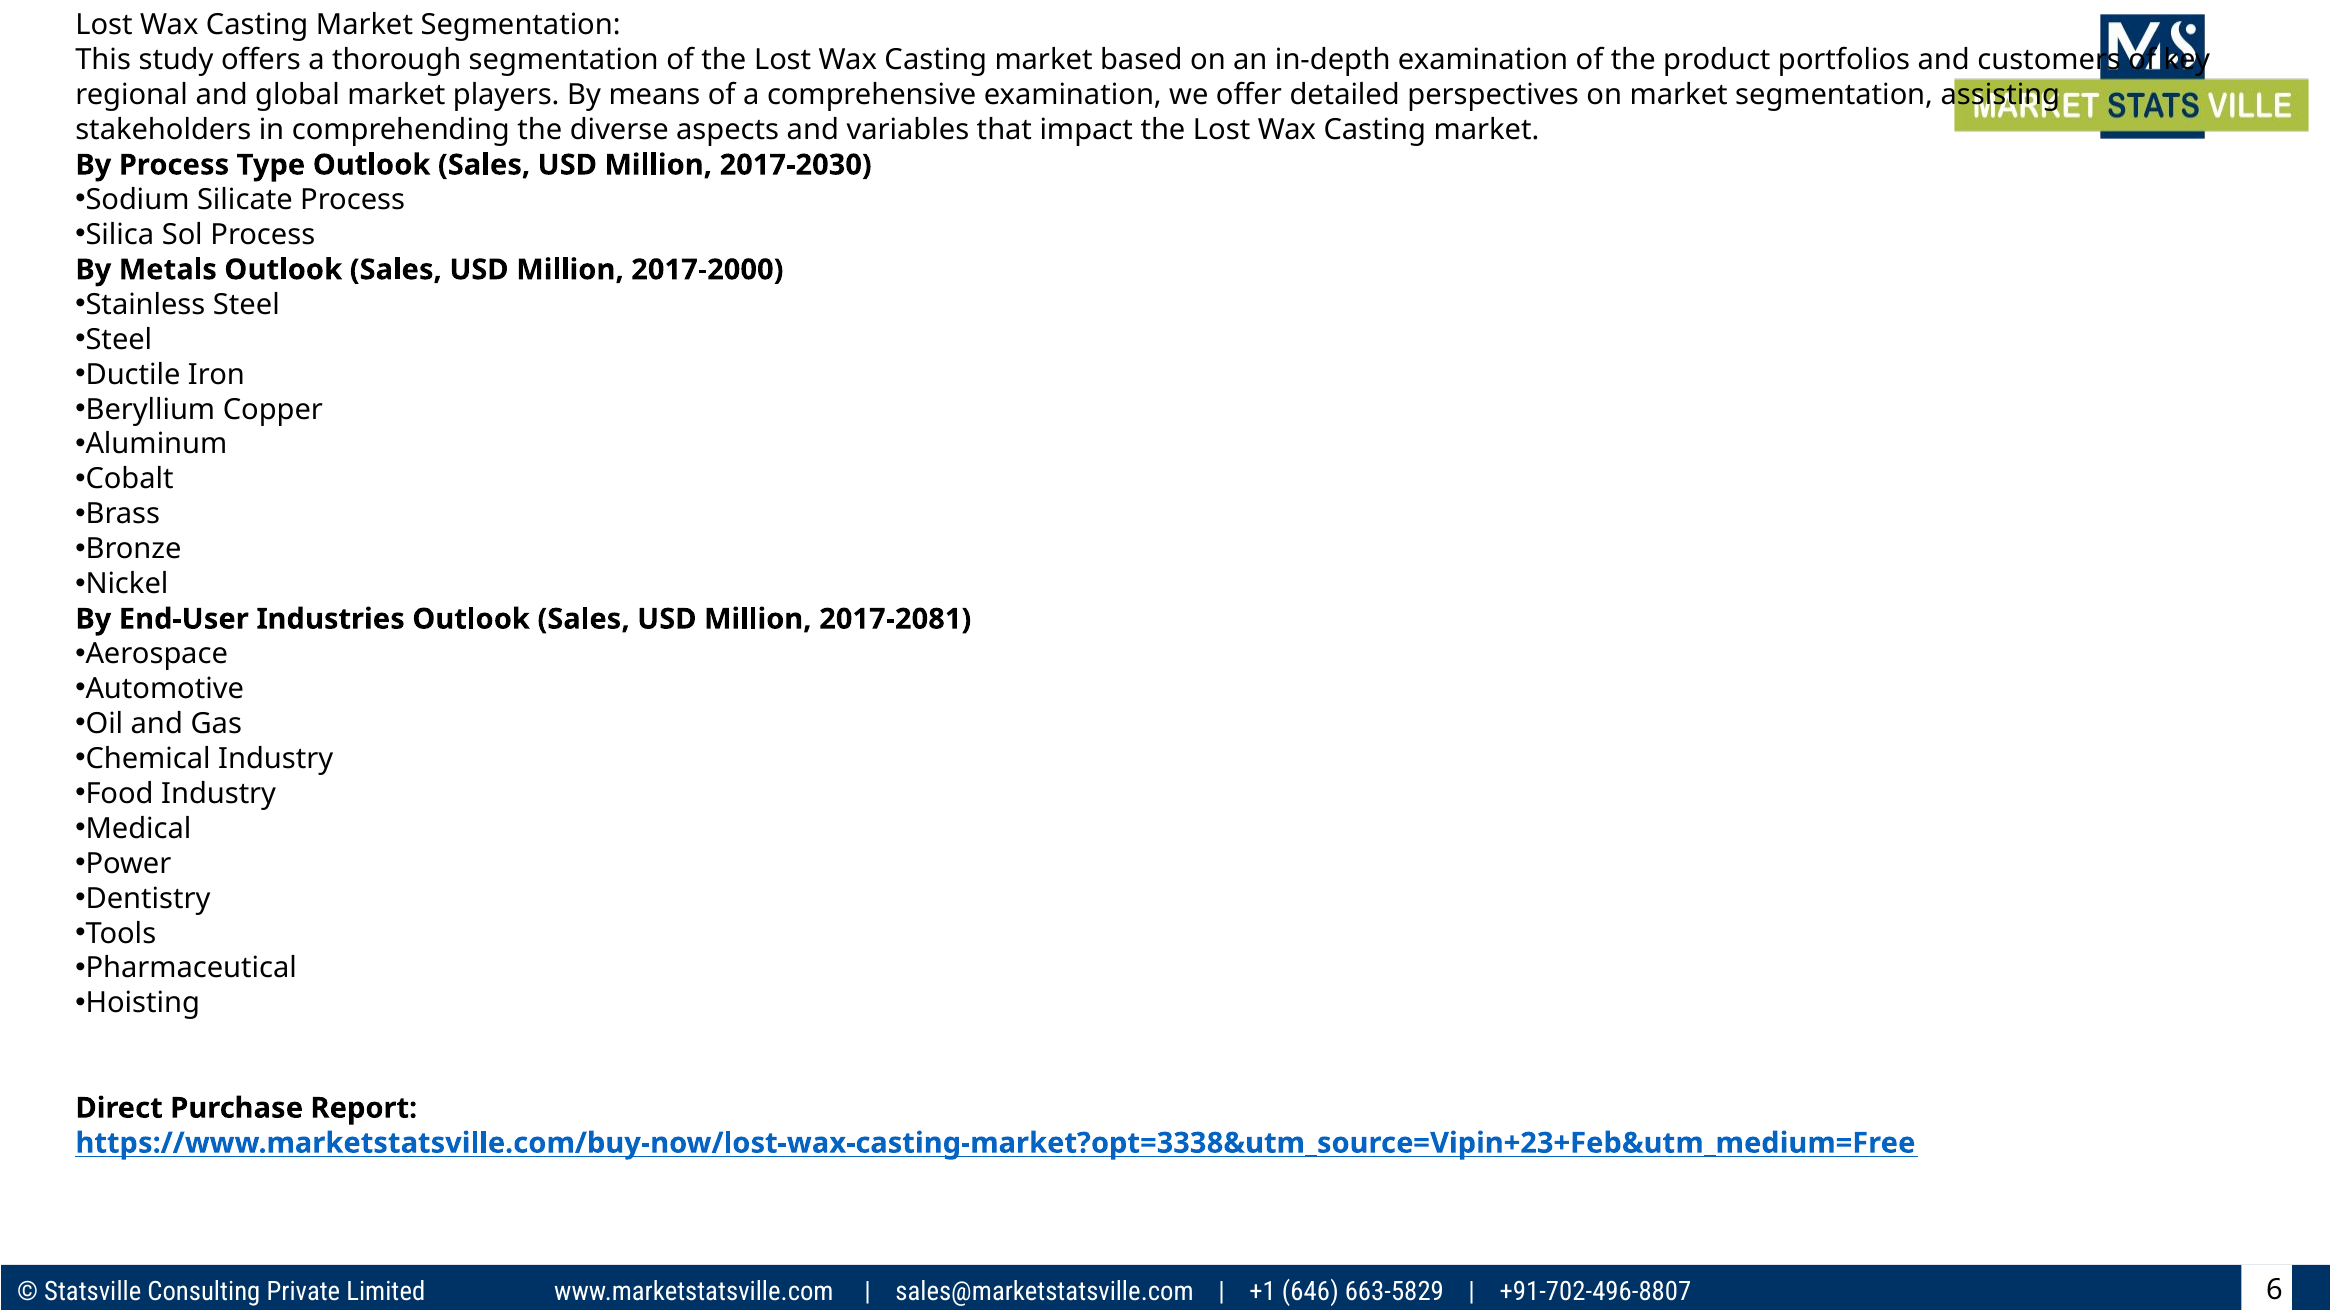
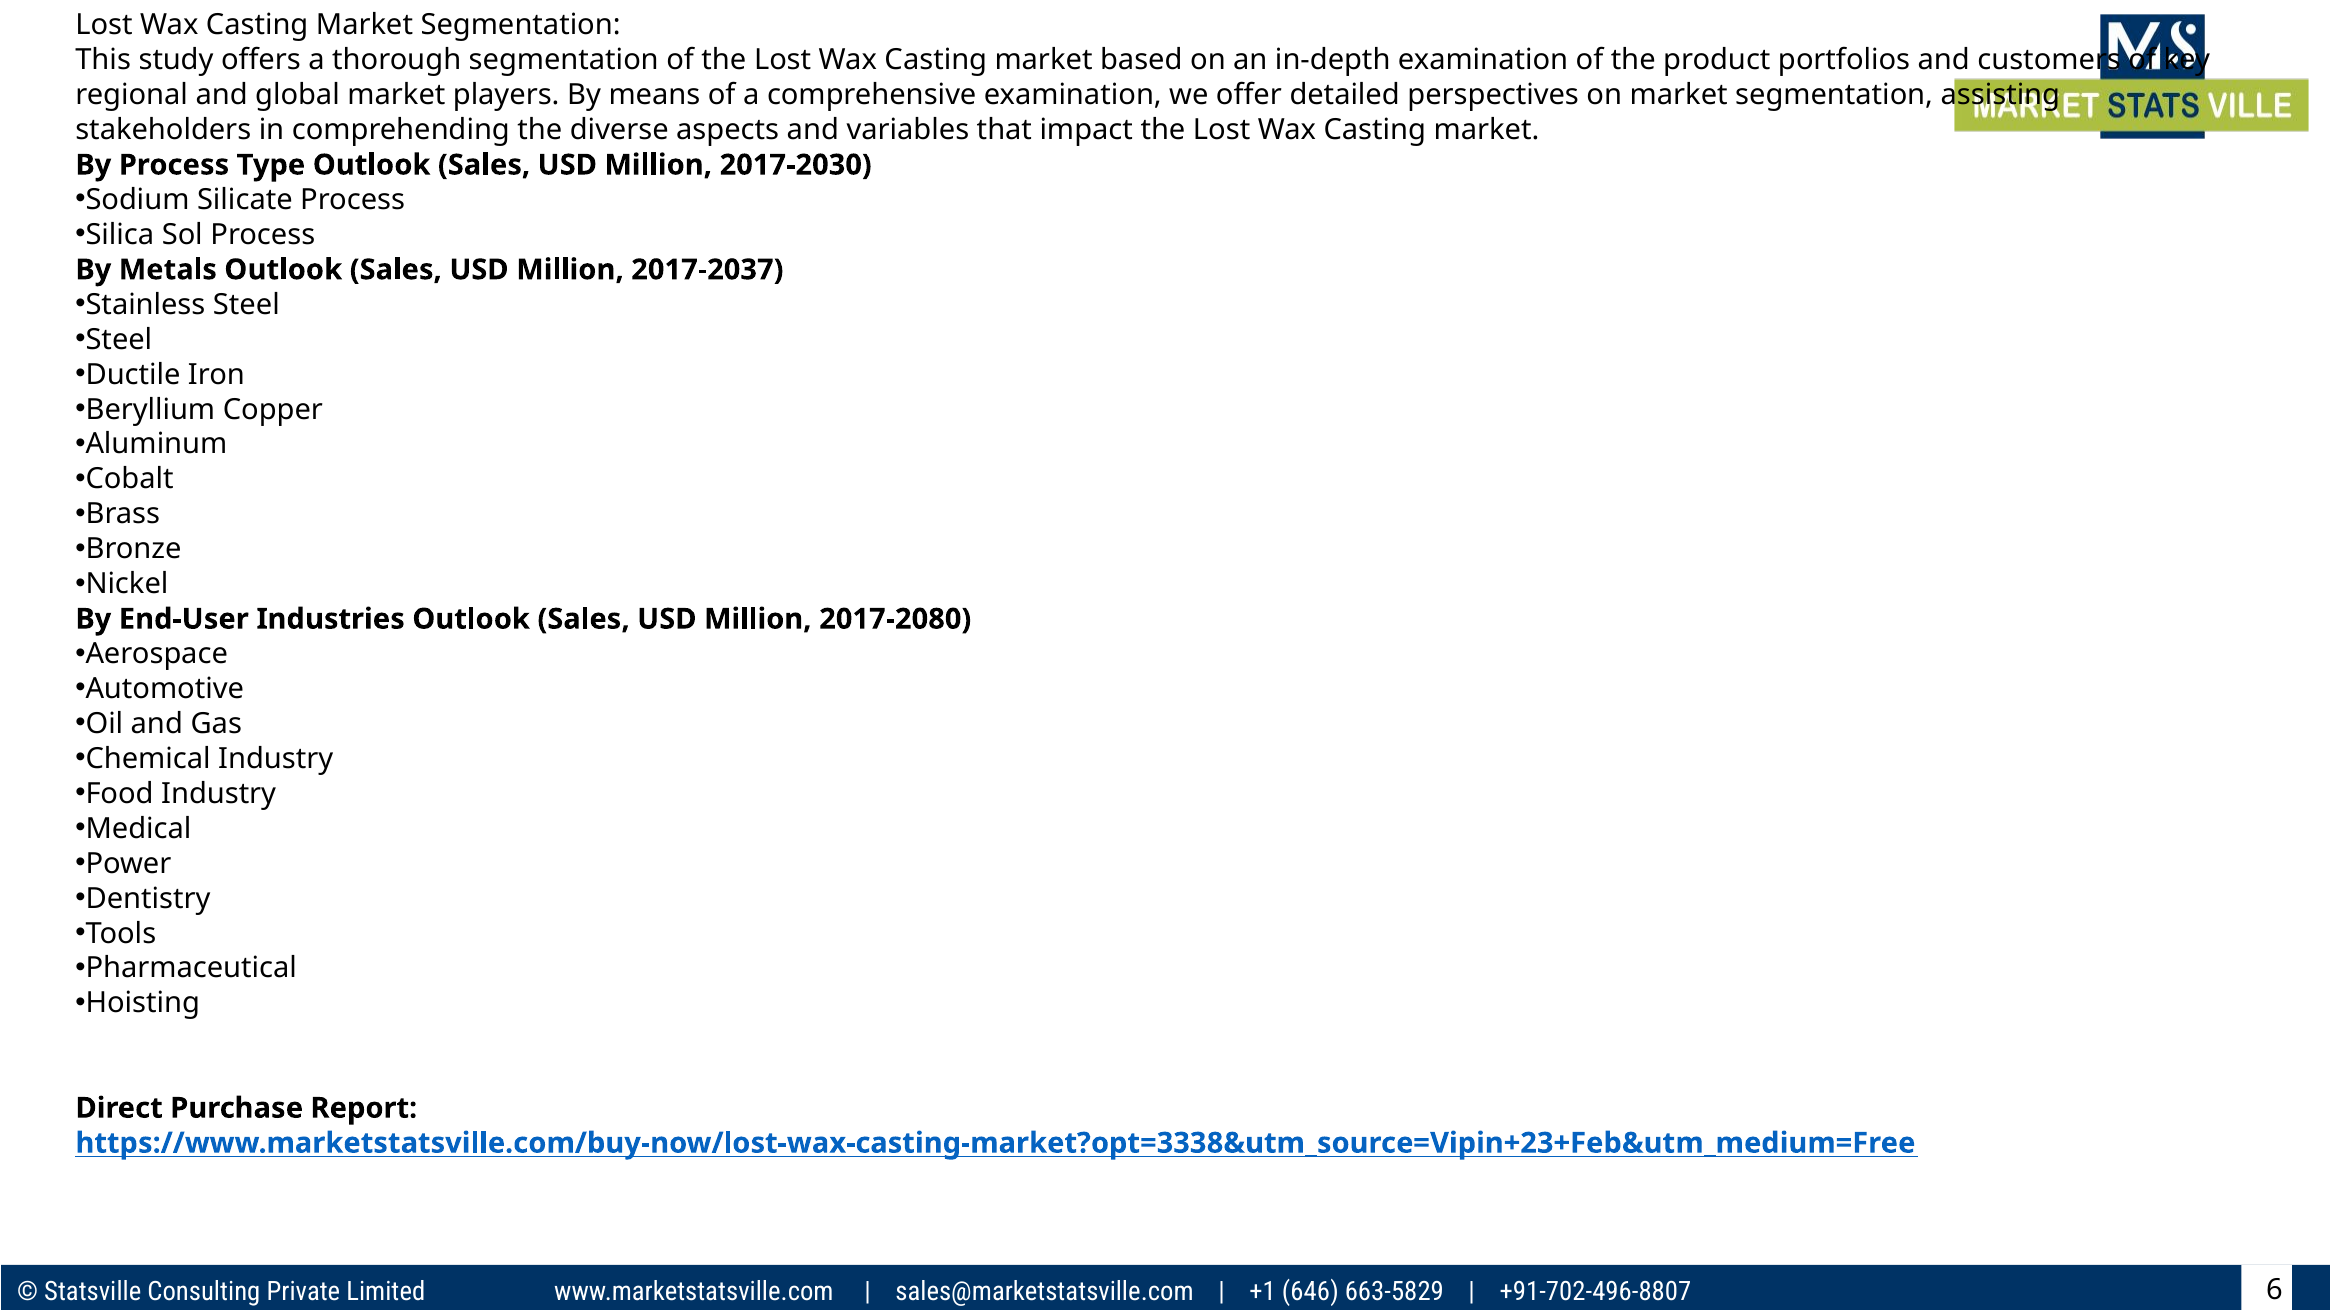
2017-2000: 2017-2000 -> 2017-2037 (707, 270)
2017-2081: 2017-2081 -> 2017-2080 (895, 619)
